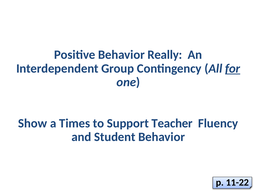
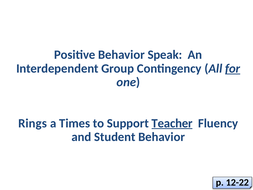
Really: Really -> Speak (165, 55)
Show: Show -> Rings (33, 123)
Teacher underline: none -> present (172, 123)
11-22: 11-22 -> 12-22 (237, 182)
